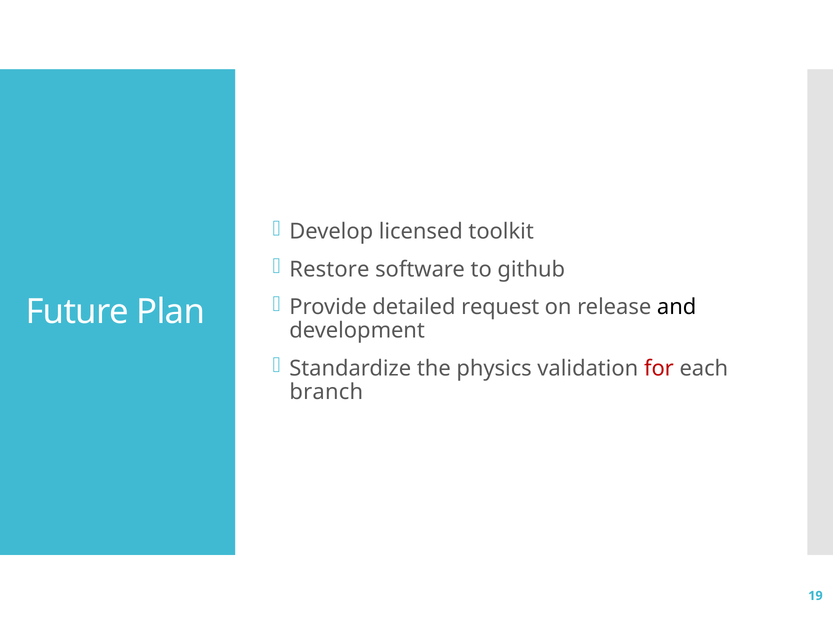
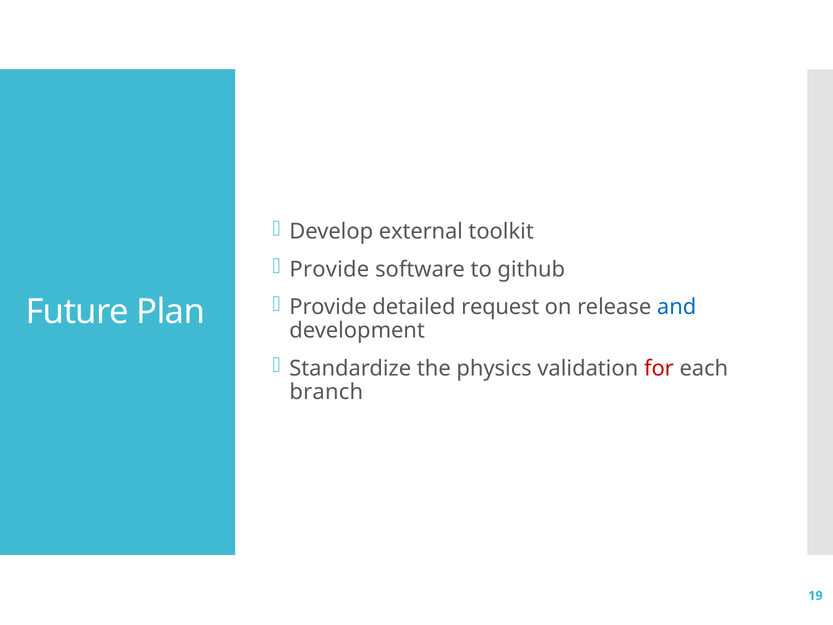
licensed: licensed -> external (421, 232)
Restore: Restore -> Provide (329, 269)
and colour: black -> blue (677, 307)
